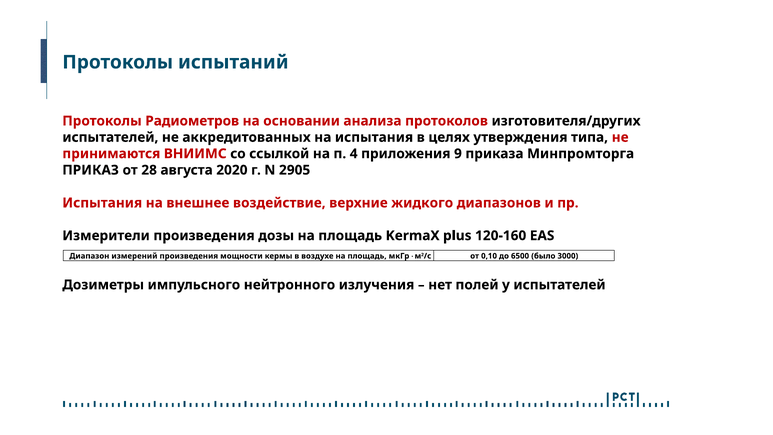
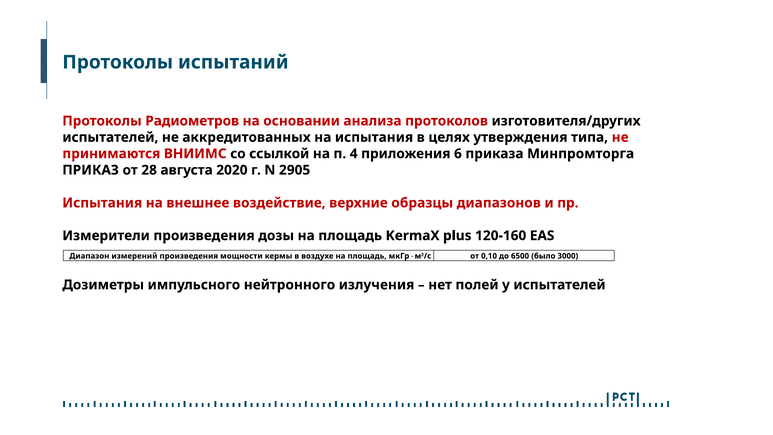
9: 9 -> 6 (458, 154)
жидкого: жидкого -> образцы (422, 203)
